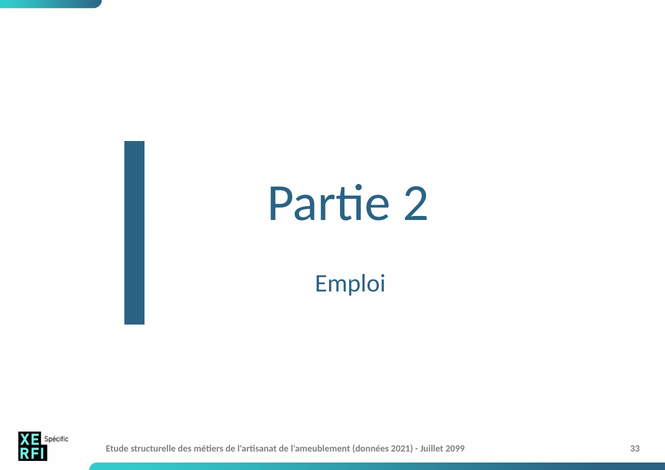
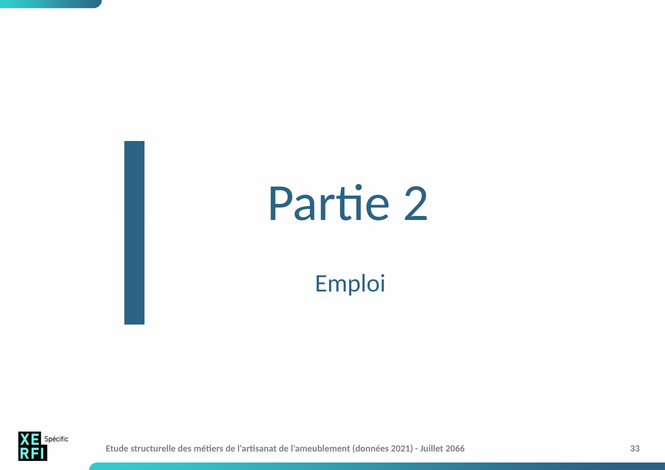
2099: 2099 -> 2066 (455, 449)
